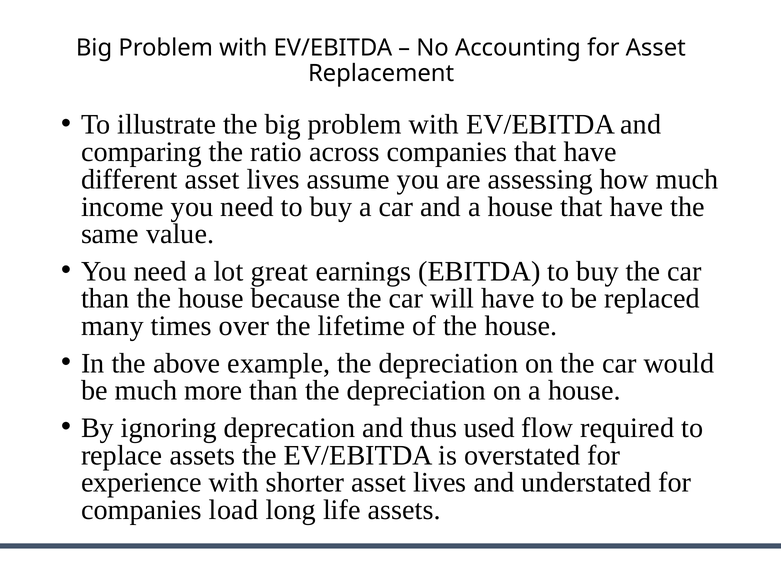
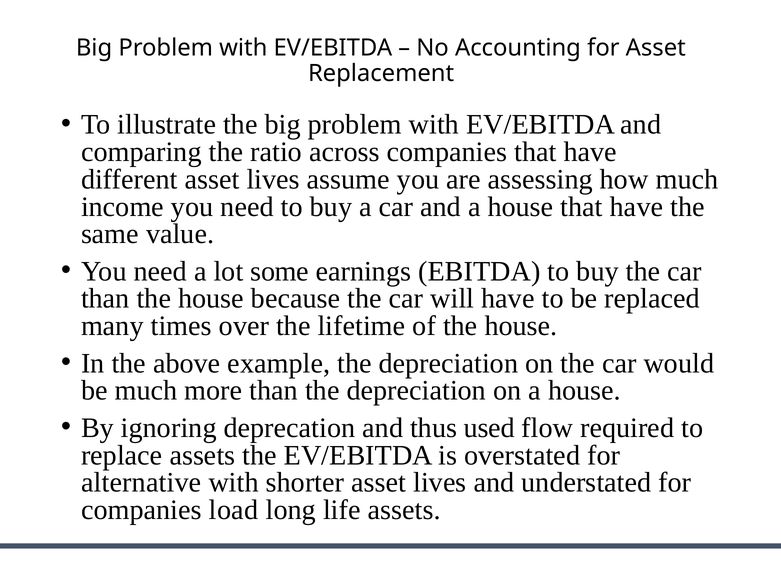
great: great -> some (280, 271)
experience: experience -> alternative (141, 482)
